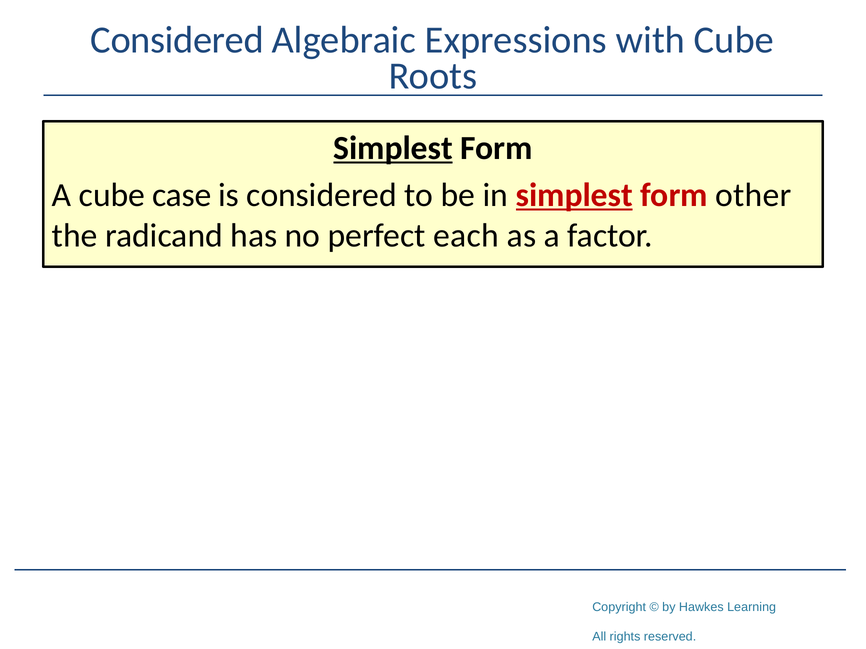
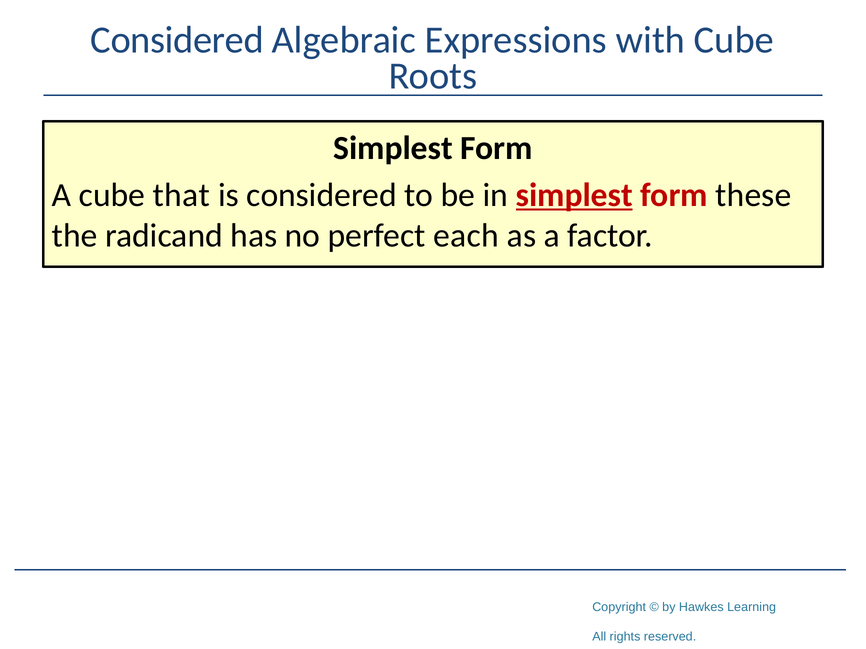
Simplest underline: present -> none (393, 148)
case: case -> that (181, 195)
other: other -> these (753, 195)
